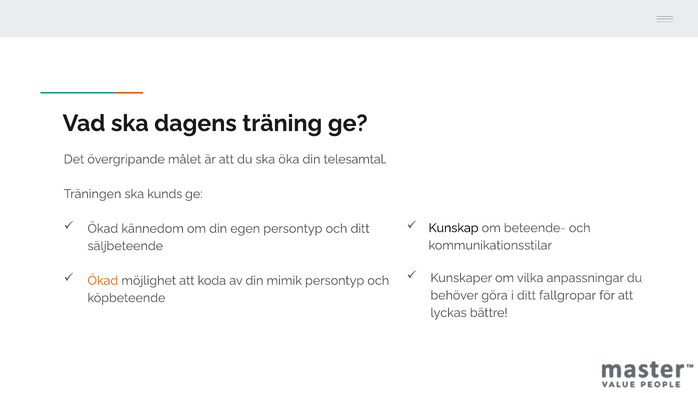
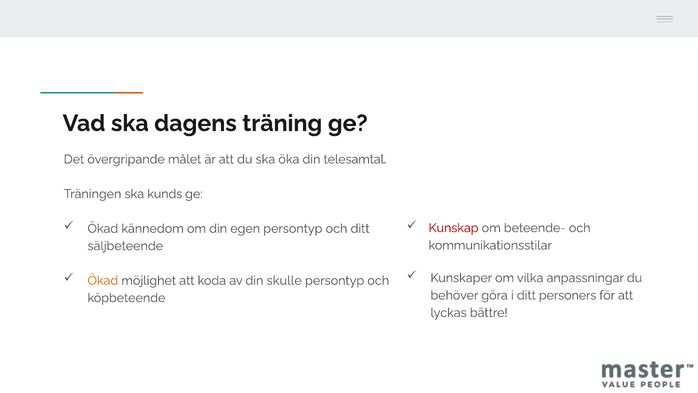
Kunskap colour: black -> red (454, 228)
mimik: mimik -> skulle (284, 280)
fallgropar: fallgropar -> personers (568, 295)
